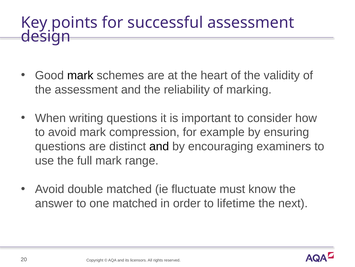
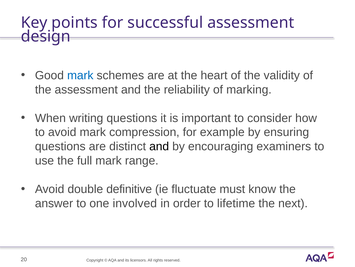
mark colour: black -> blue (80, 75)
double matched: matched -> definitive (129, 189)
one matched: matched -> involved (135, 203)
